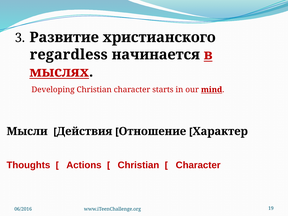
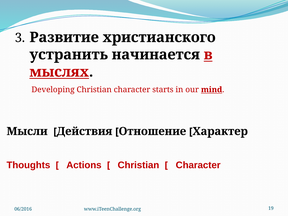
regardless: regardless -> устранить (69, 55)
